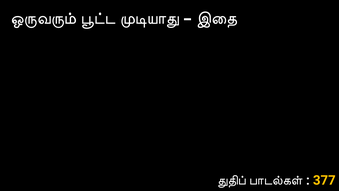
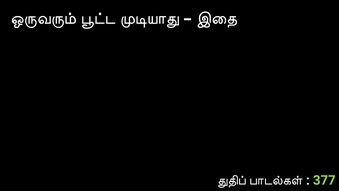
377 colour: yellow -> light green (324, 180)
